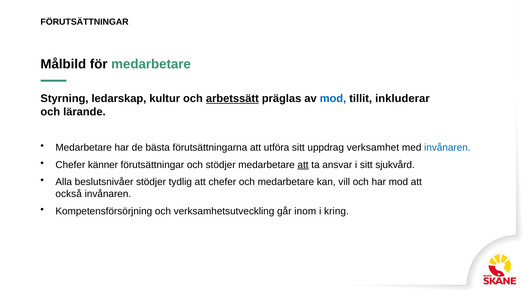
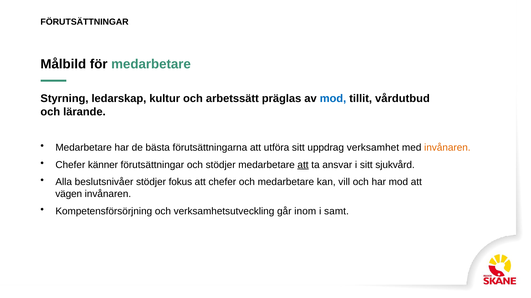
arbetssätt underline: present -> none (232, 99)
inkluderar: inkluderar -> vårdutbud (402, 99)
invånaren colour: blue -> orange (447, 148)
tydlig: tydlig -> fokus (180, 182)
också: också -> vägen (69, 194)
kring: kring -> samt (336, 212)
